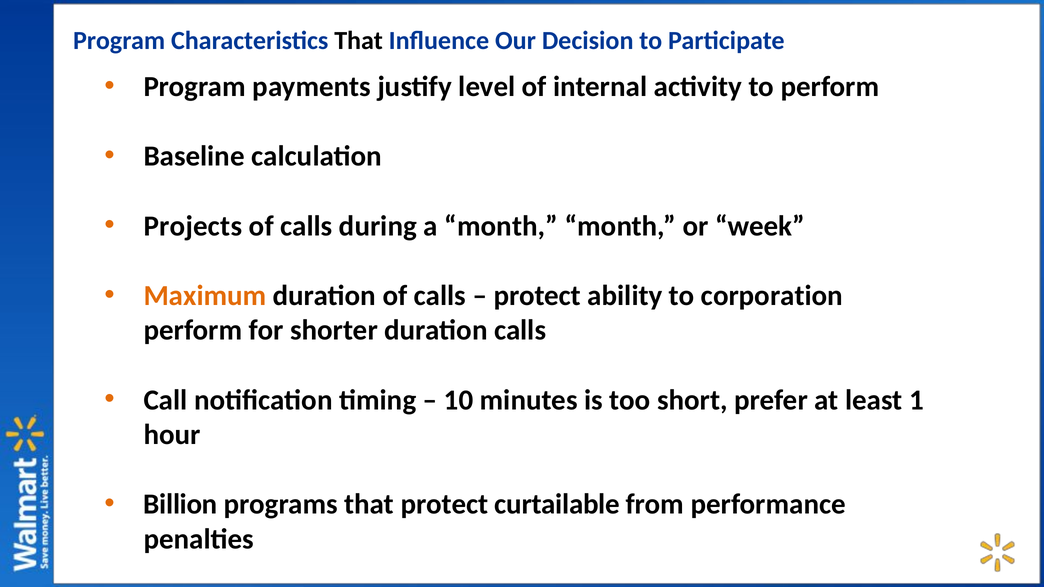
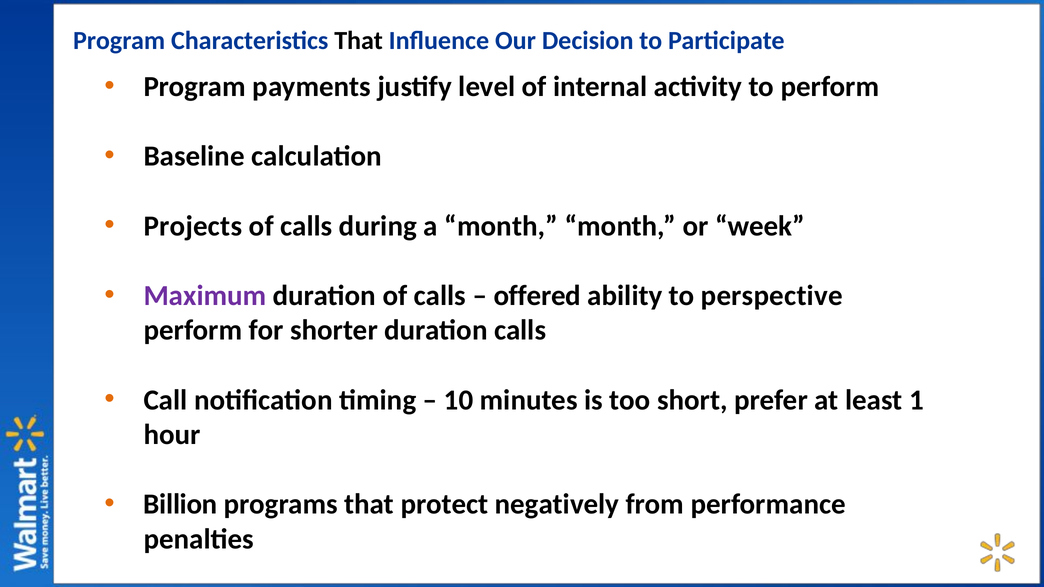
Maximum colour: orange -> purple (205, 296)
protect: protect -> offered (537, 296)
corporation: corporation -> perspective (772, 296)
curtailable: curtailable -> negatively (557, 505)
